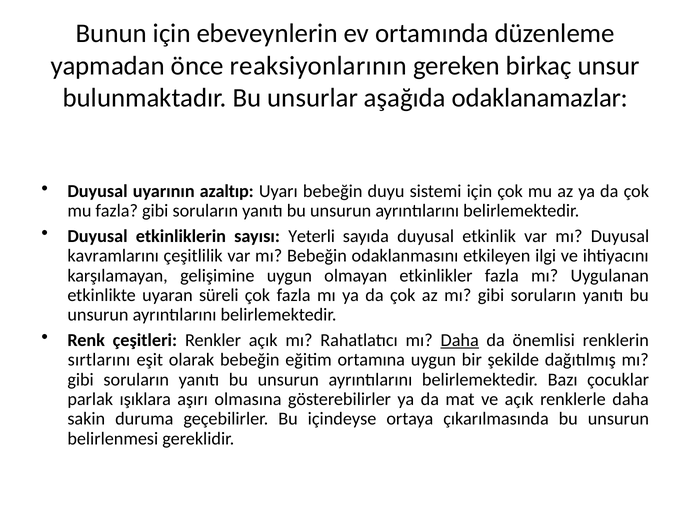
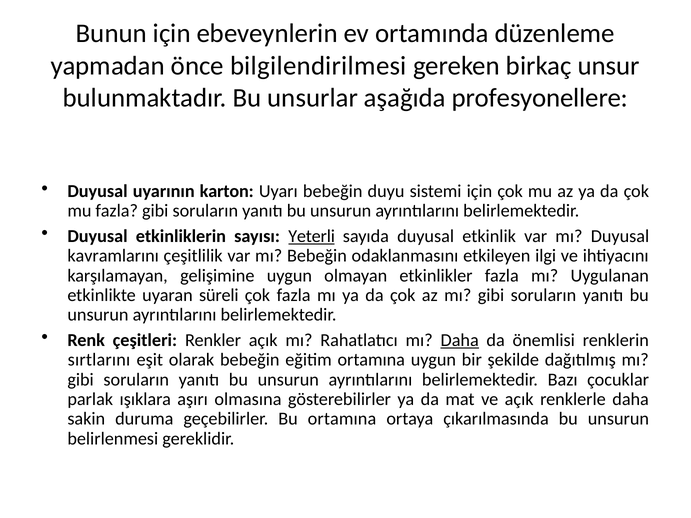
reaksiyonlarının: reaksiyonlarının -> bilgilendirilmesi (318, 66)
odaklanamazlar: odaklanamazlar -> profesyonellere (540, 98)
azaltıp: azaltıp -> karton (227, 191)
Yeterli underline: none -> present (312, 236)
Bu içindeyse: içindeyse -> ortamına (342, 419)
